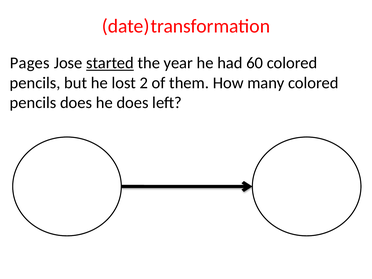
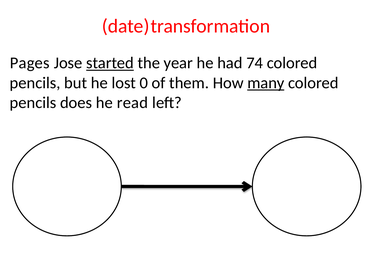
60: 60 -> 74 (255, 63)
2: 2 -> 0 (144, 83)
many underline: none -> present (266, 83)
he does: does -> read (132, 103)
